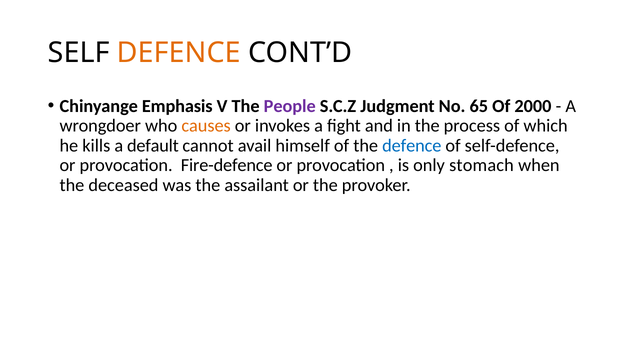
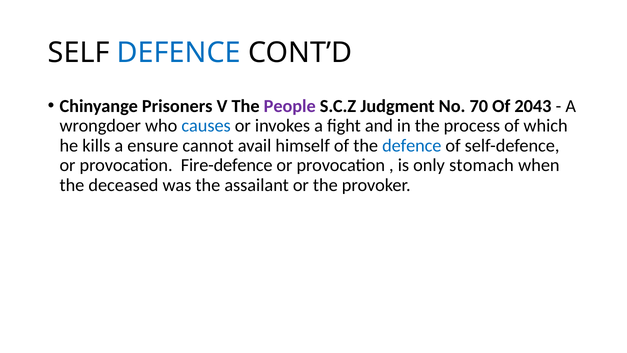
DEFENCE colour: orange -> blue (179, 53)
Emphasis: Emphasis -> Prisoners (177, 106)
65: 65 -> 70 (479, 106)
2000: 2000 -> 2043 (533, 106)
causes colour: orange -> blue (206, 126)
default: default -> ensure (153, 146)
